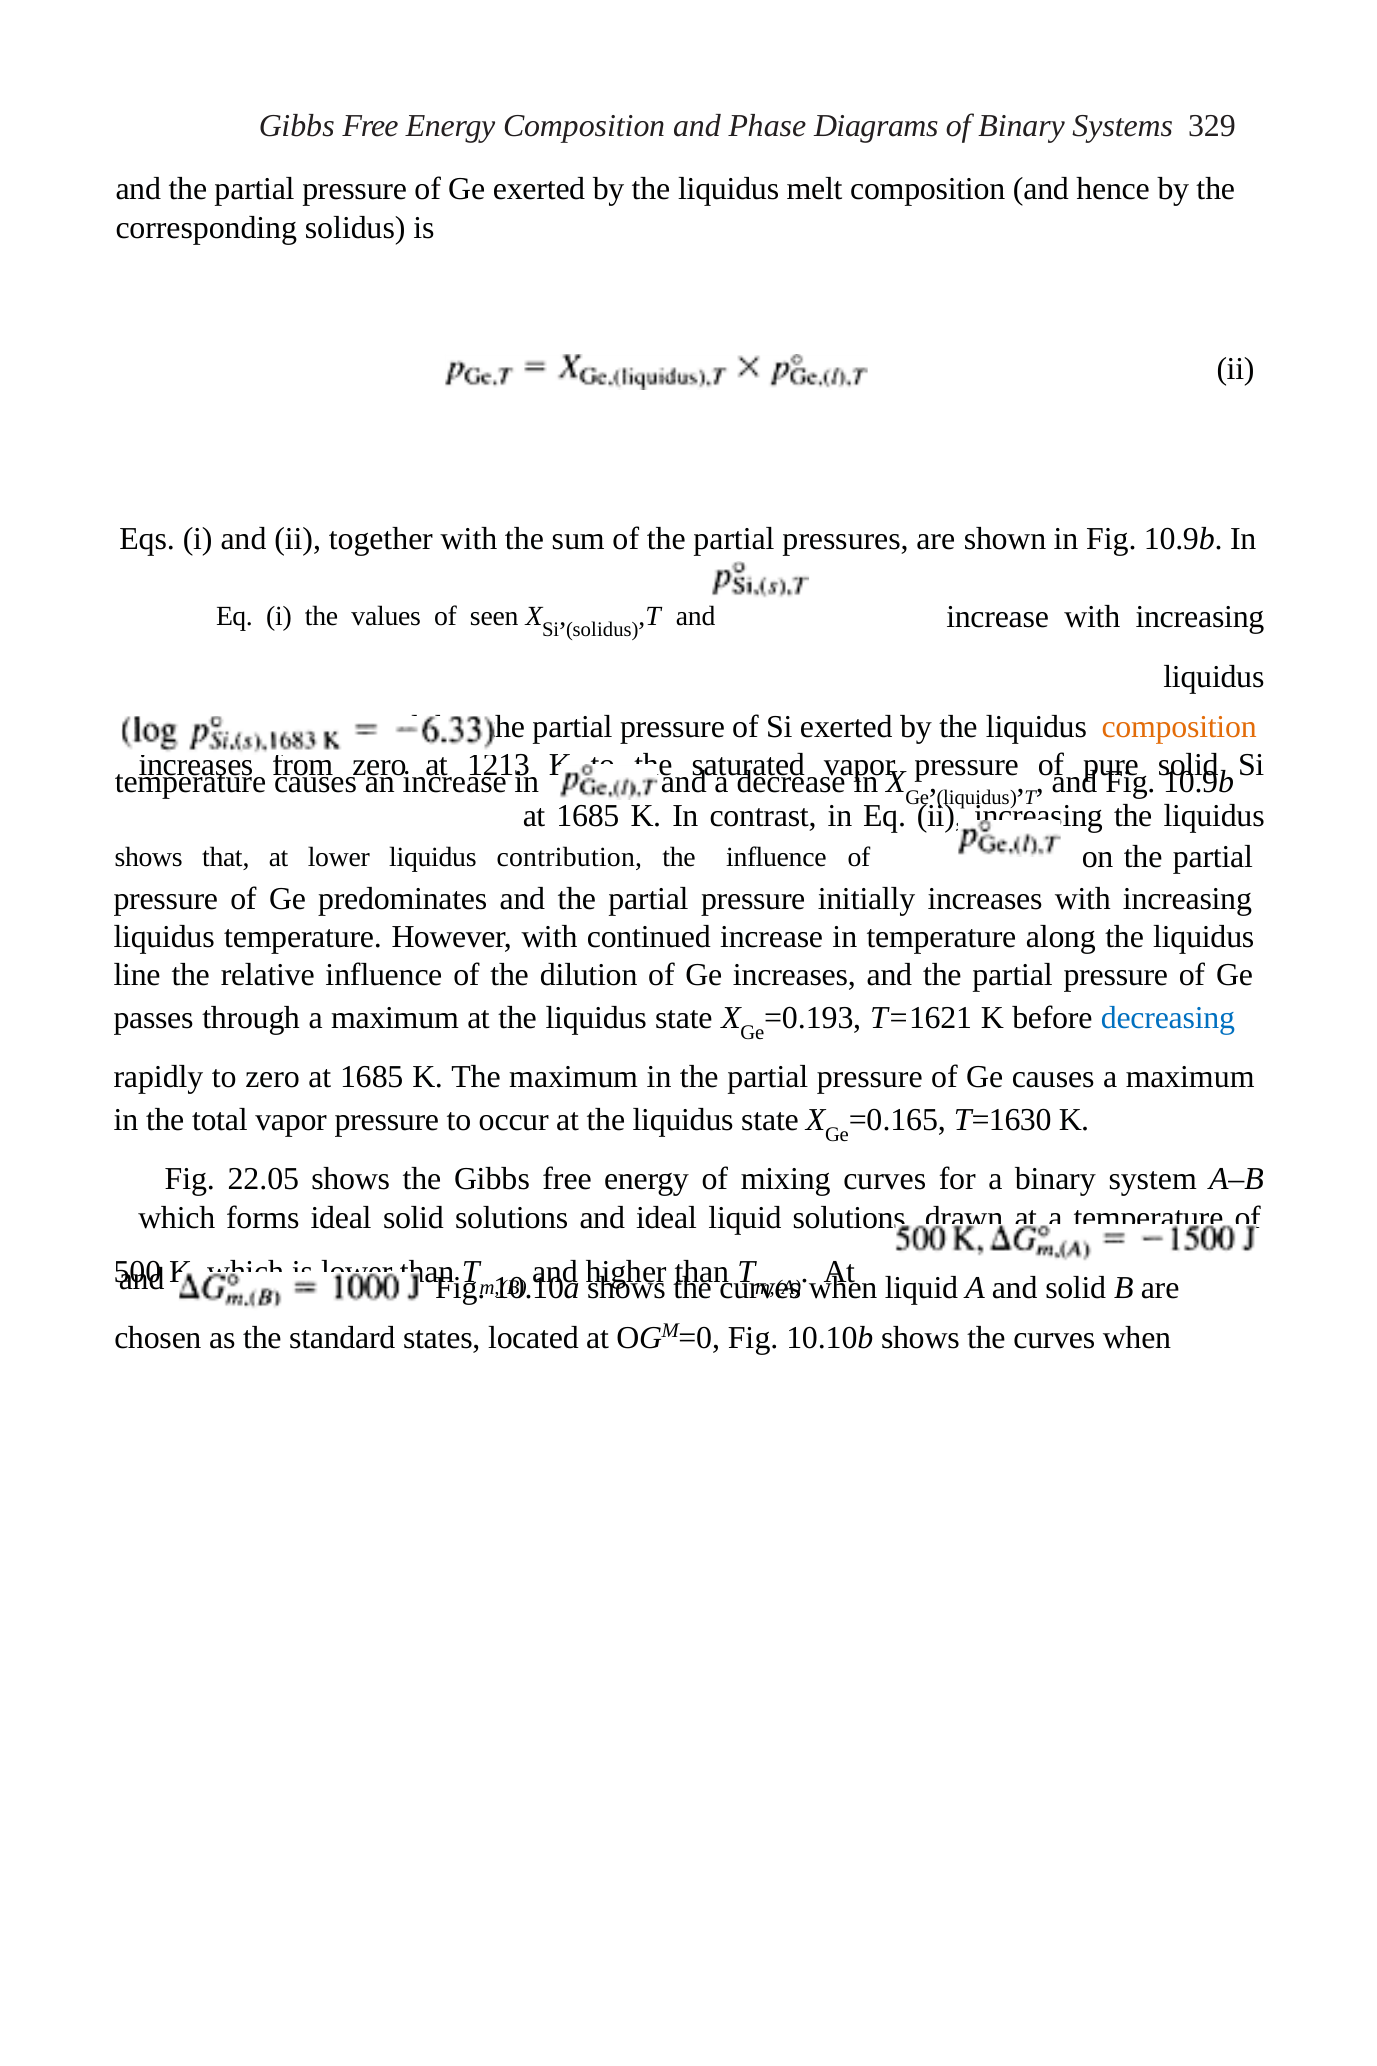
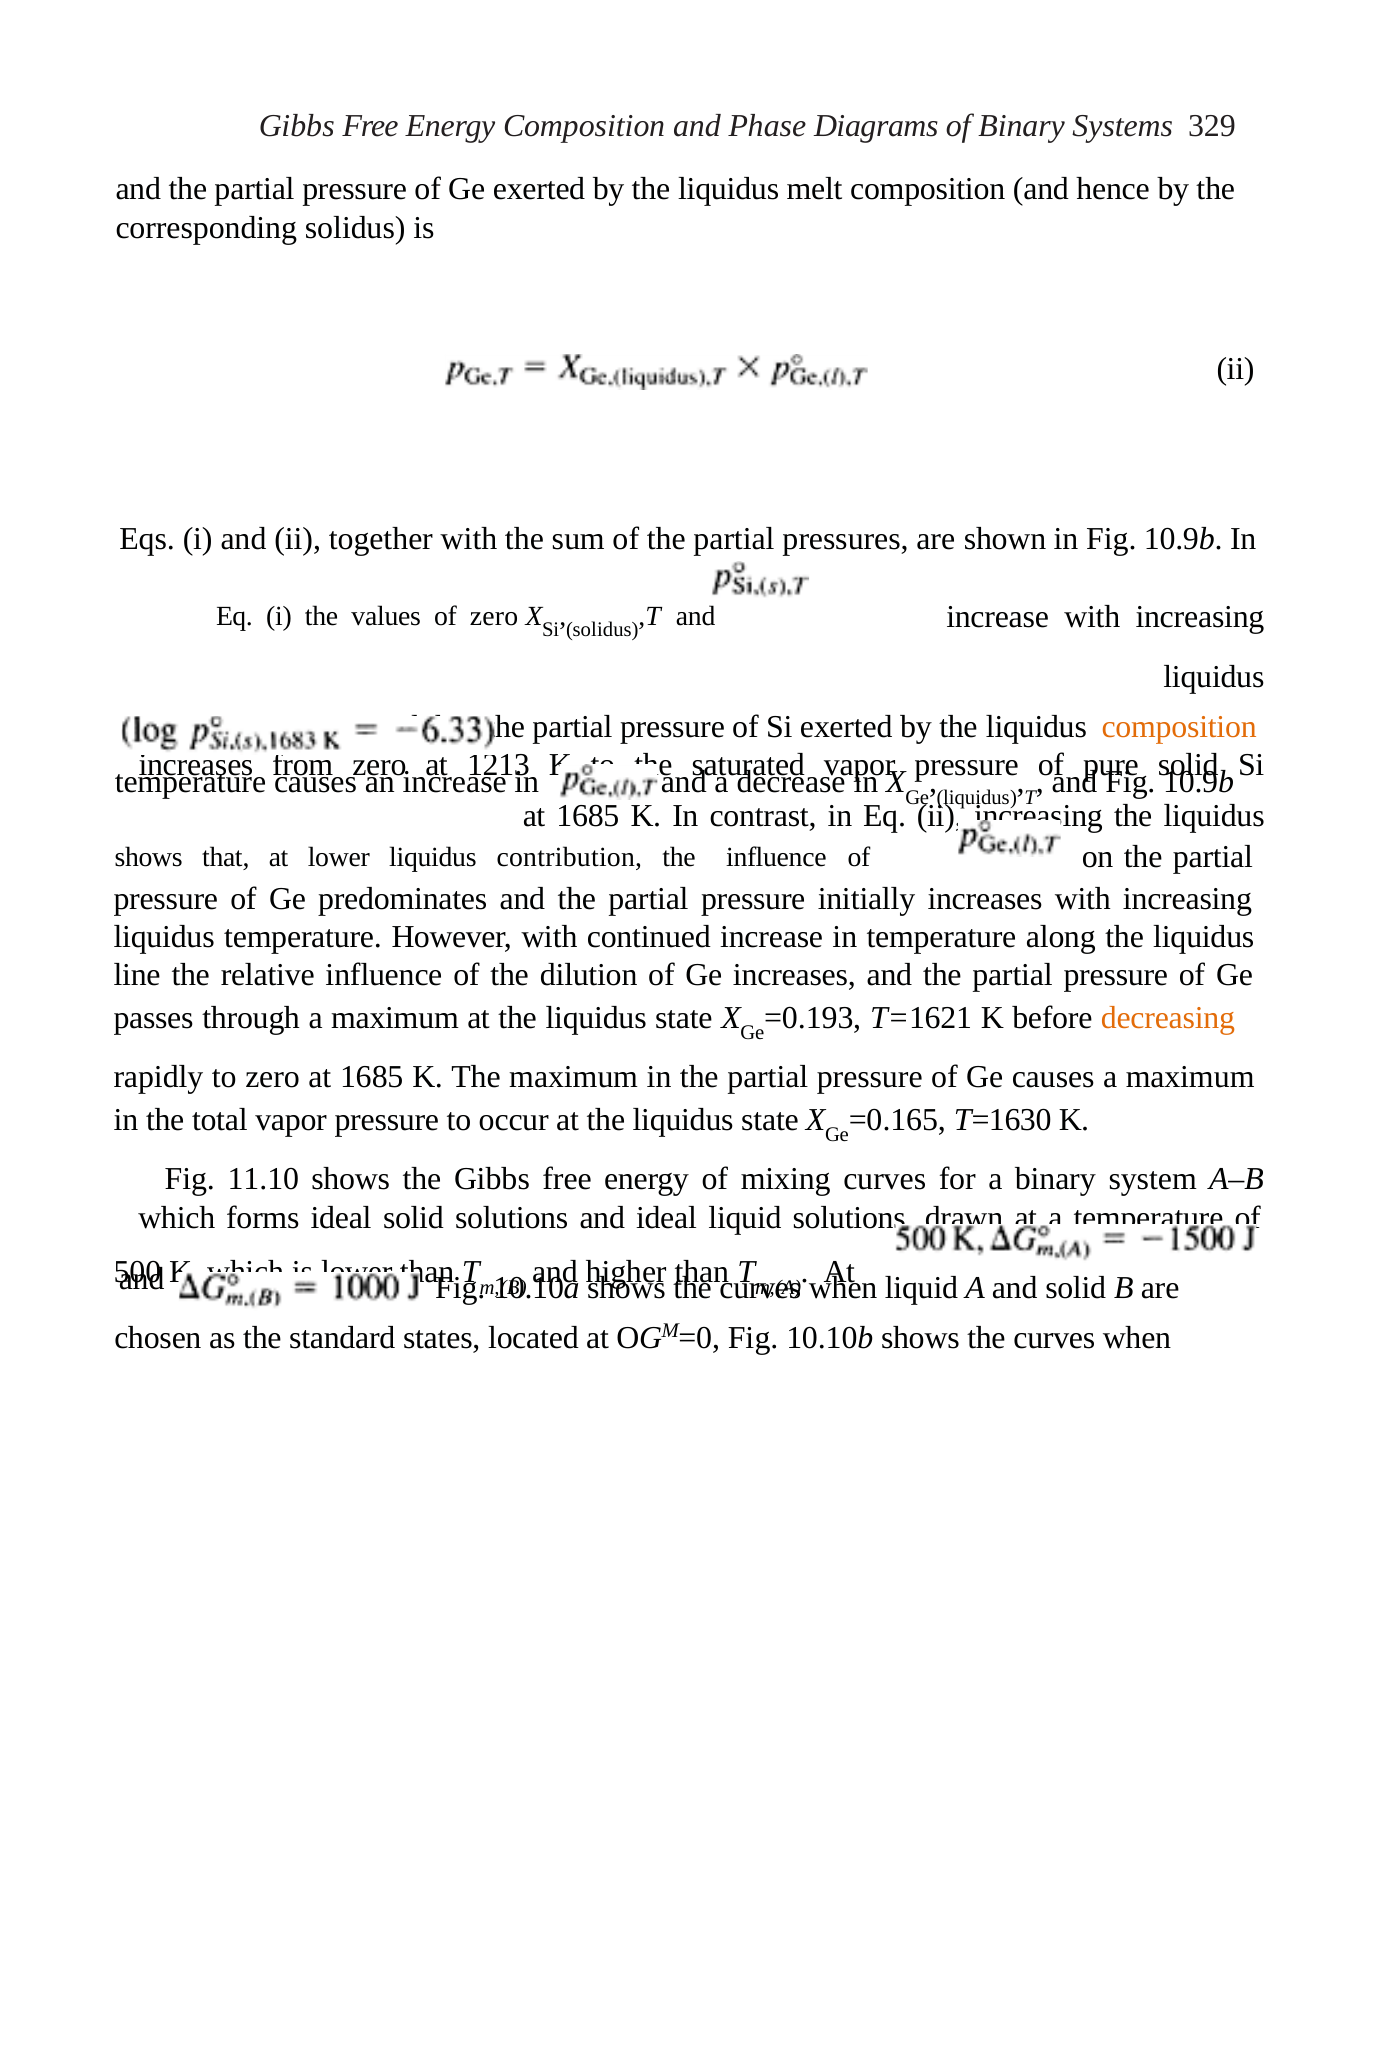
of seen: seen -> zero (494, 616)
decreasing colour: blue -> orange (1168, 1017)
22.05: 22.05 -> 11.10 (263, 1179)
